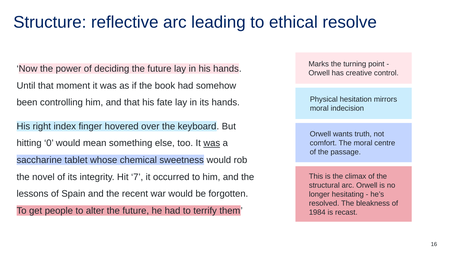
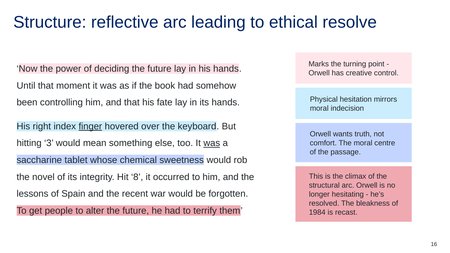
finger underline: none -> present (90, 126)
0: 0 -> 3 (49, 143)
7: 7 -> 8 (137, 177)
